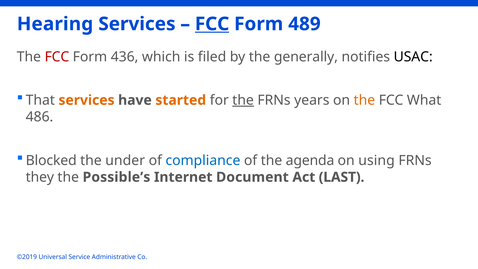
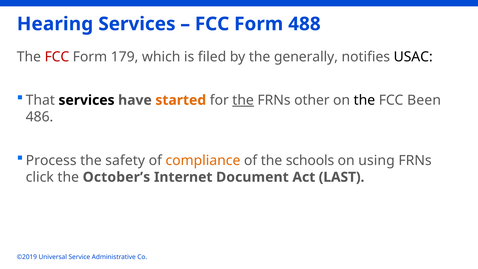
FCC underline: present -> none (212, 24)
489: 489 -> 488 (304, 24)
436: 436 -> 179 (125, 57)
services colour: orange -> black (87, 100)
years: years -> other (312, 100)
the colour: orange -> black (364, 100)
What: What -> Been (424, 100)
Blocked: Blocked -> Process (51, 160)
under: under -> safety (125, 160)
compliance colour: blue -> orange (203, 160)
agenda: agenda -> schools (310, 160)
they: they -> click (40, 177)
Possible’s: Possible’s -> October’s (116, 177)
